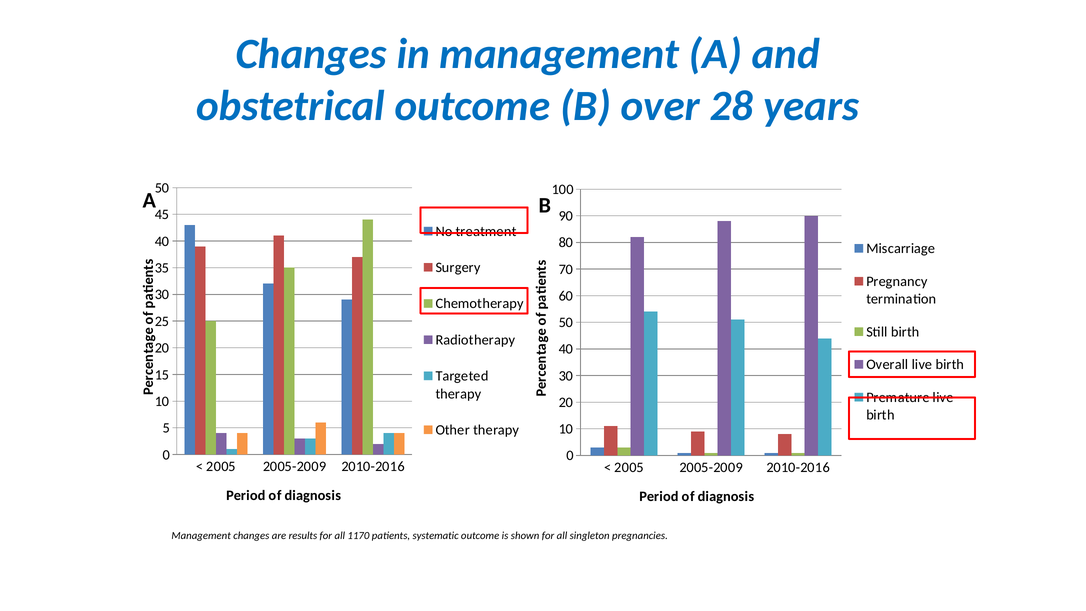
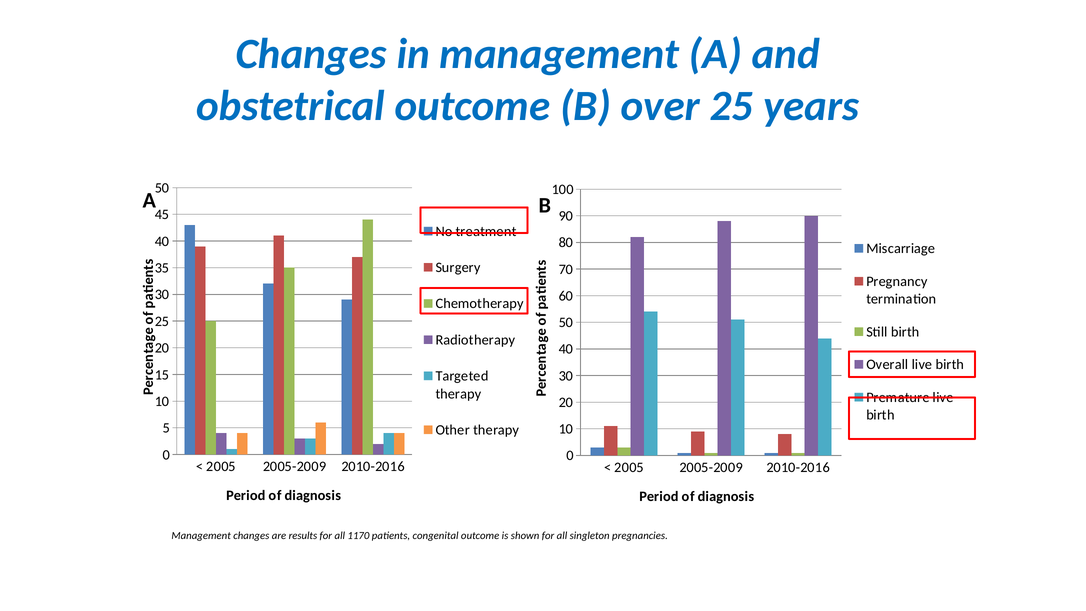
over 28: 28 -> 25 (731, 106)
systematic: systematic -> congenital (436, 535)
